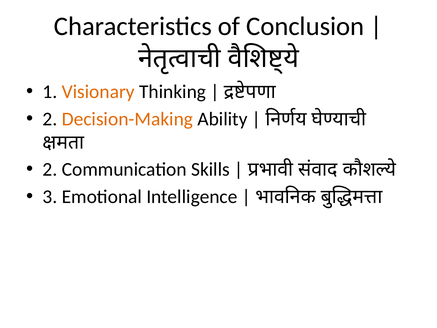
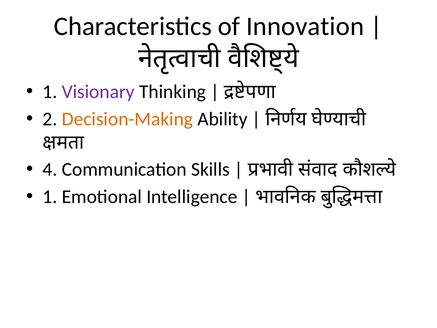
Conclusion: Conclusion -> Innovation (305, 26)
Visionary colour: orange -> purple (98, 92)
2: 2 -> 4 (50, 169)
3: 3 -> 1 (50, 197)
